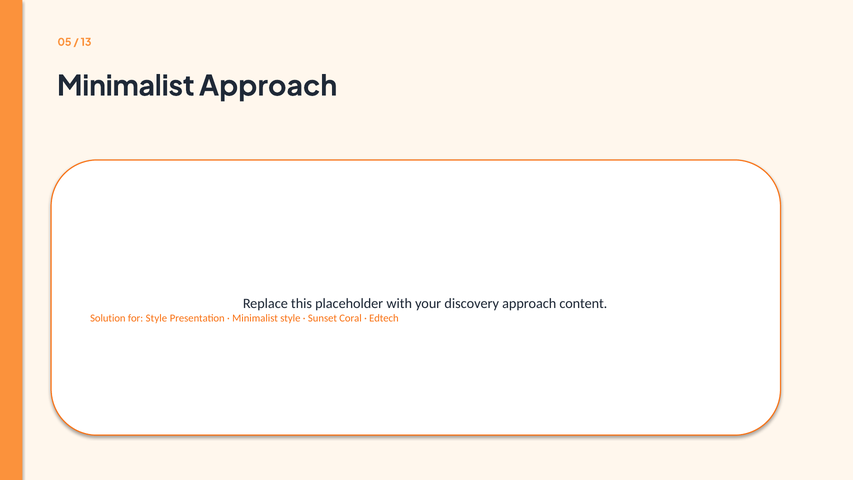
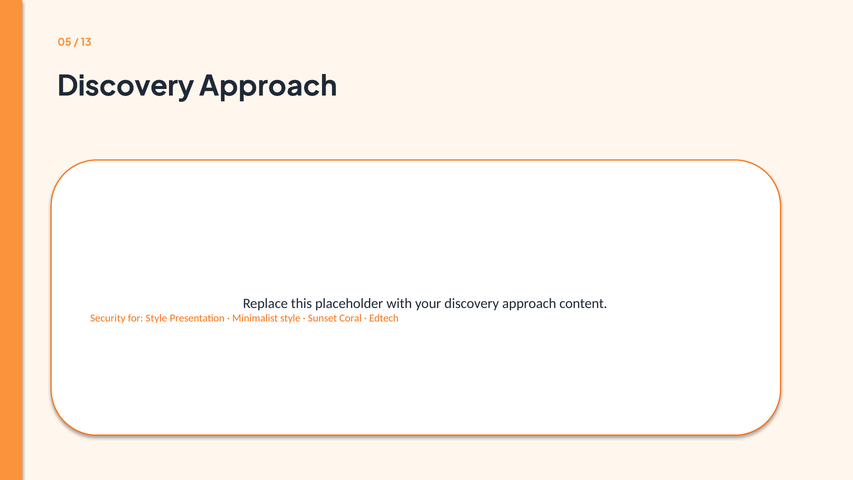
Minimalist: Minimalist -> Discovery (126, 86)
Solution: Solution -> Security (108, 318)
